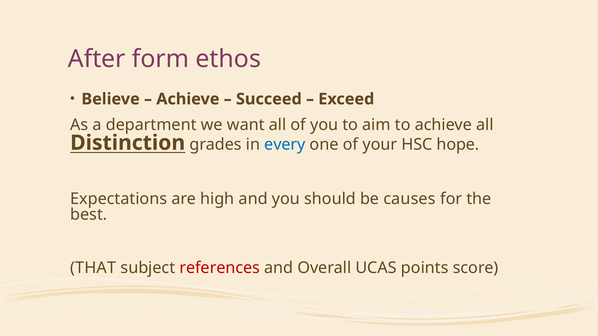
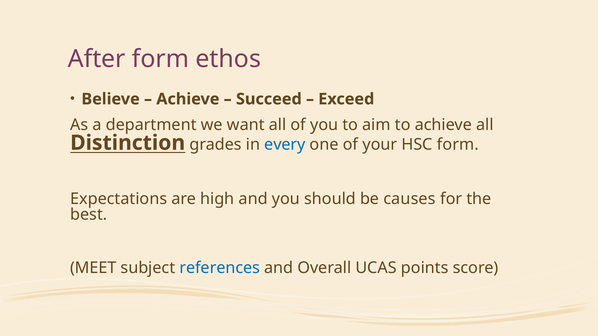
HSC hope: hope -> form (458, 145)
THAT: THAT -> MEET (93, 268)
references colour: red -> blue (220, 268)
